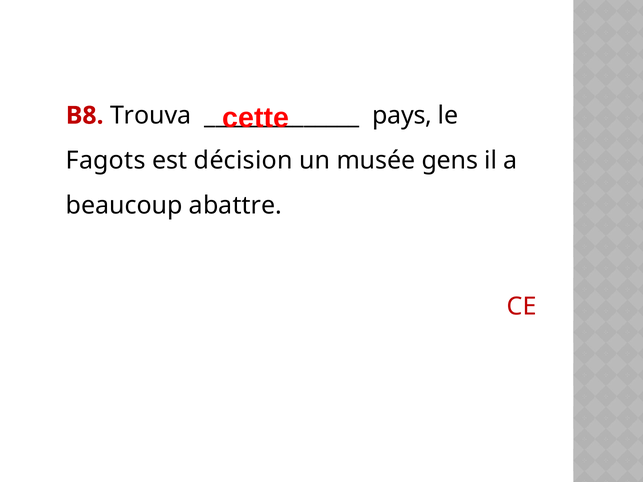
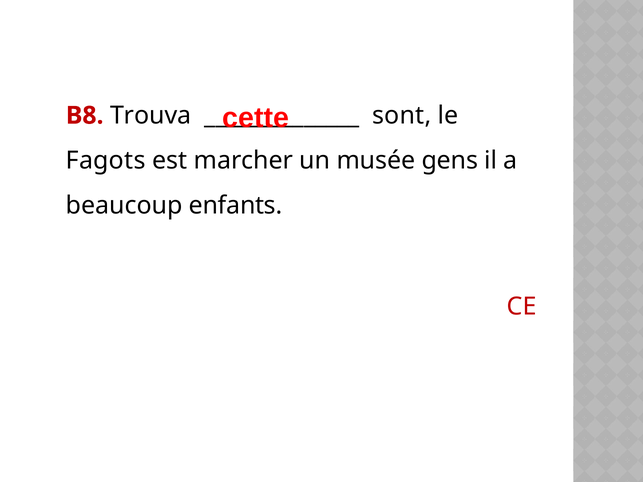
pays: pays -> sont (402, 116)
décision: décision -> marcher (243, 161)
abattre: abattre -> enfants (236, 206)
